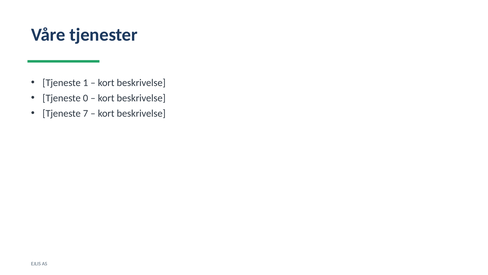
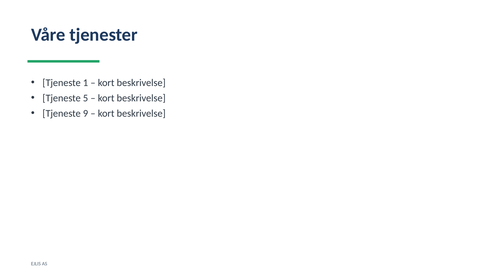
0: 0 -> 5 (86, 98)
7: 7 -> 9 (86, 113)
